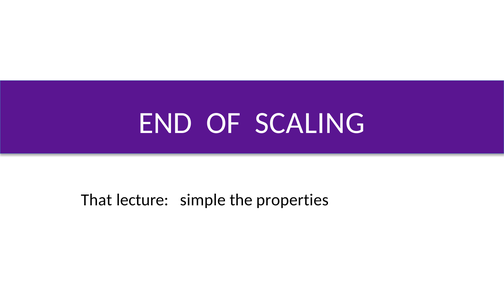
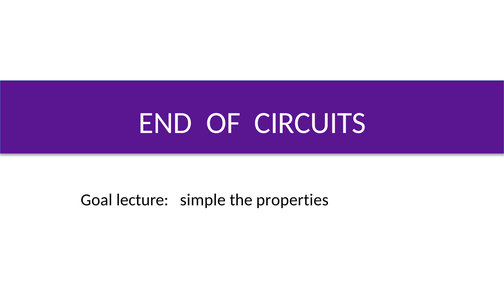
SCALING: SCALING -> CIRCUITS (310, 123)
That: That -> Goal (96, 200)
